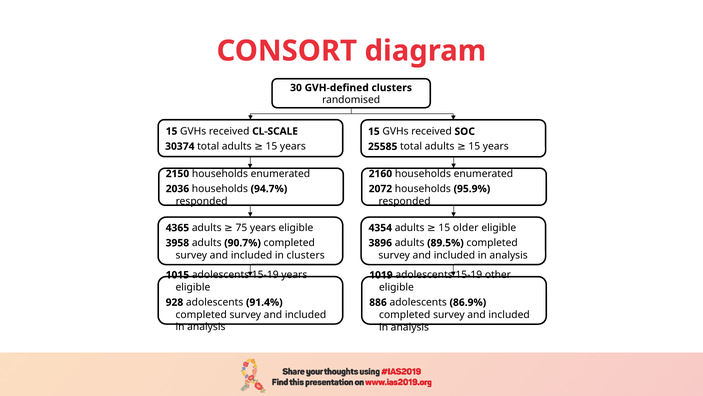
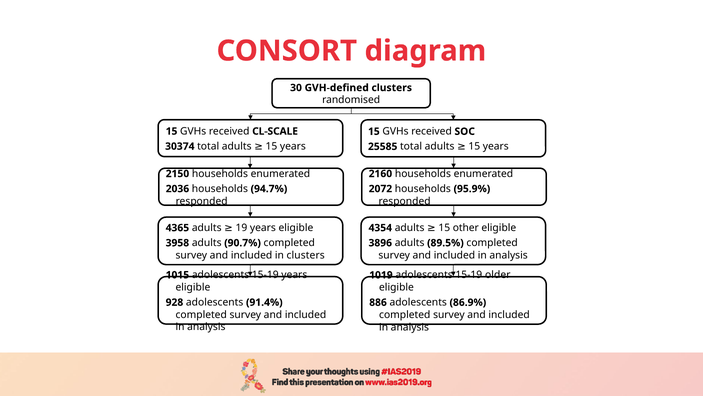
75: 75 -> 19 (241, 228)
older: older -> other (466, 228)
other: other -> older (498, 275)
